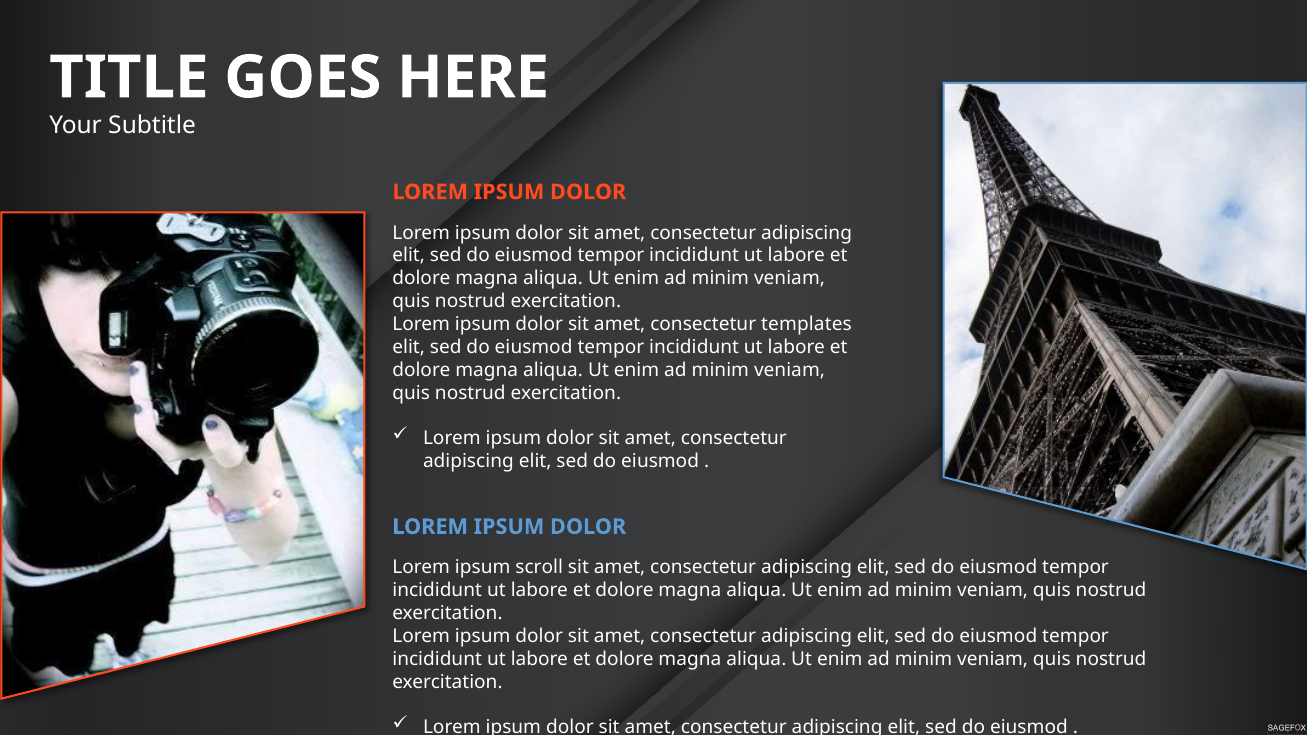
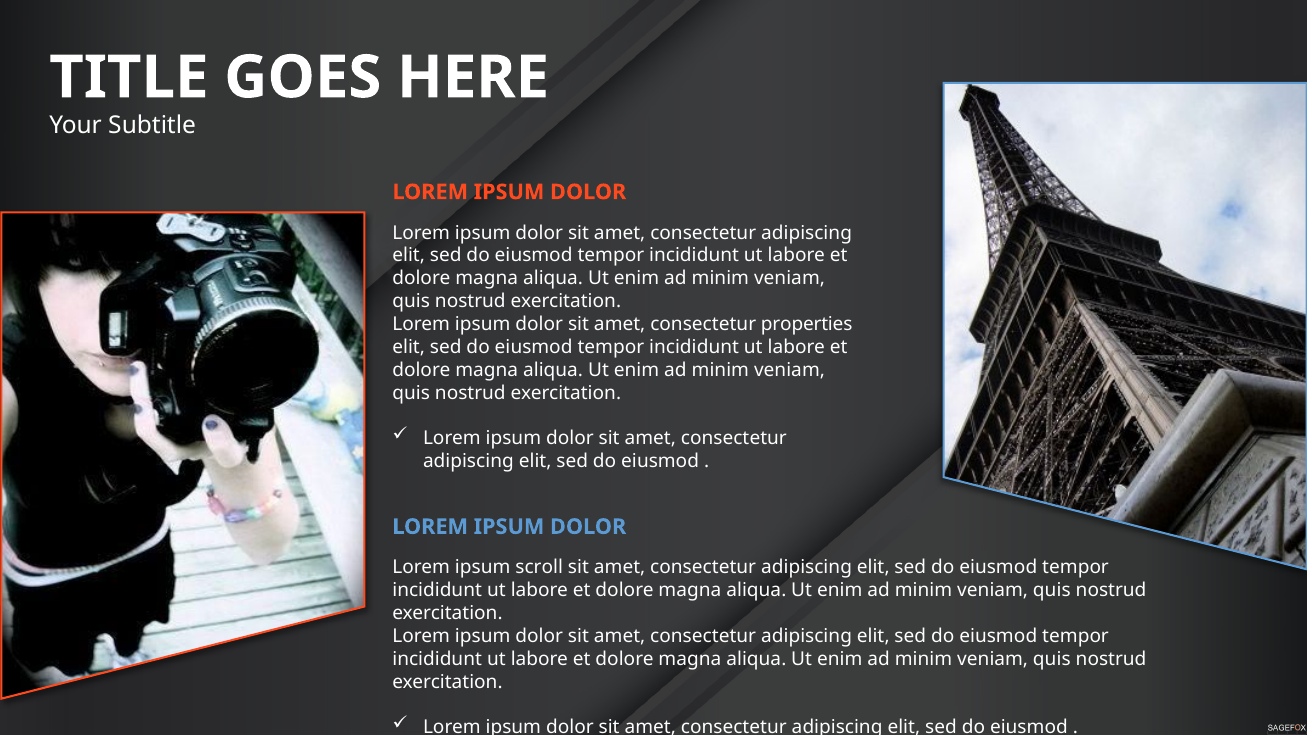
templates: templates -> properties (807, 324)
